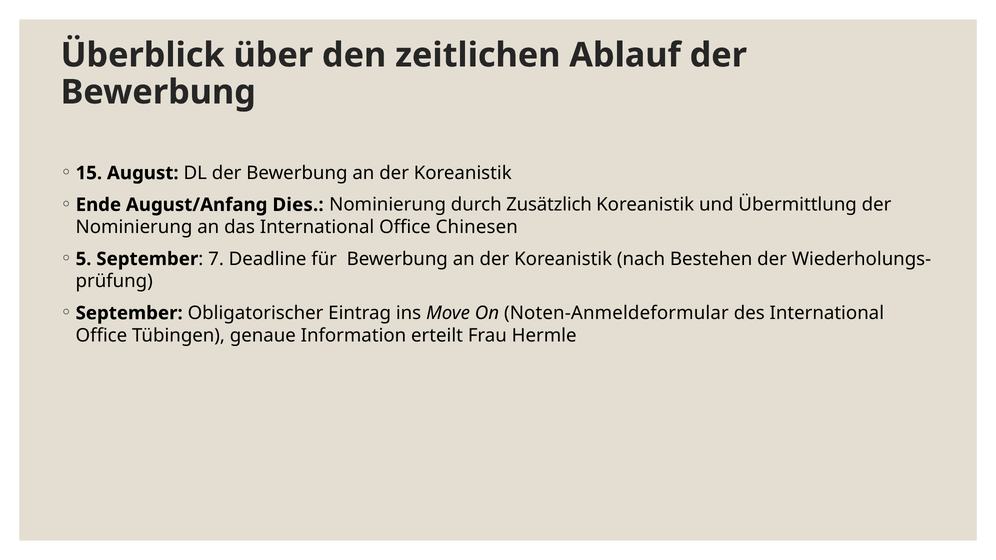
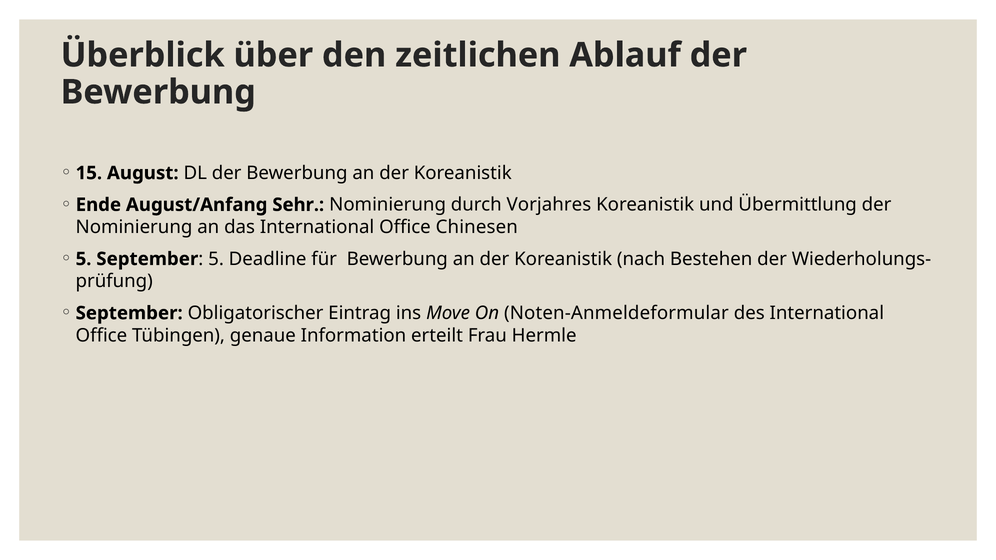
Dies: Dies -> Sehr (298, 205)
Zusätzlich: Zusätzlich -> Vorjahres (549, 205)
7: 7 -> 5 (216, 259)
